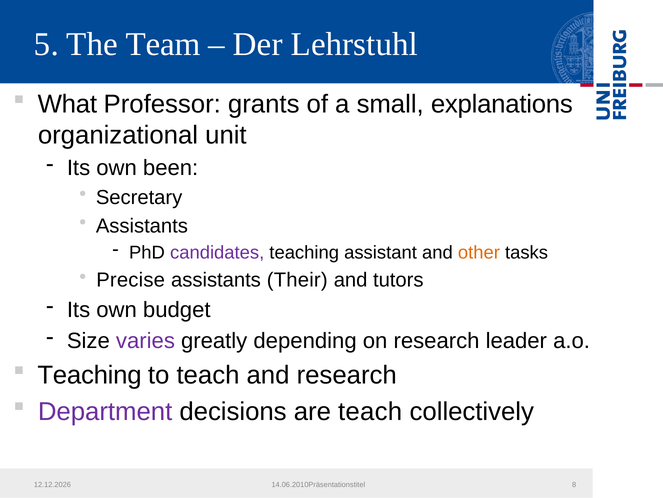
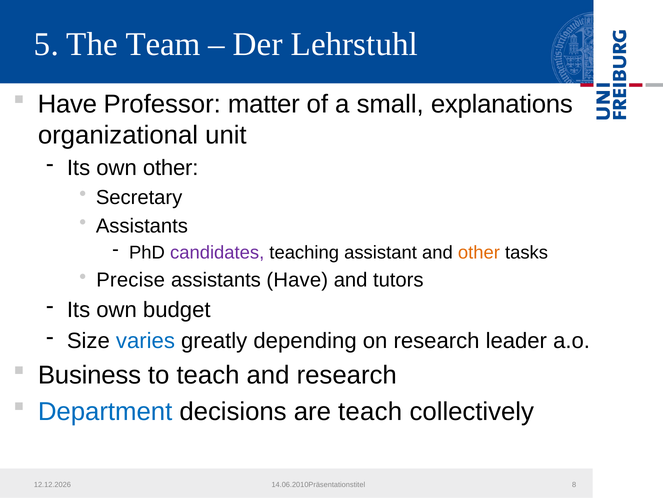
What: What -> Have (67, 104)
grants: grants -> matter (264, 104)
own been: been -> other (171, 168)
assistants Their: Their -> Have (297, 280)
varies colour: purple -> blue (145, 341)
Teaching: Teaching -> Business (89, 375)
Department colour: purple -> blue (105, 411)
